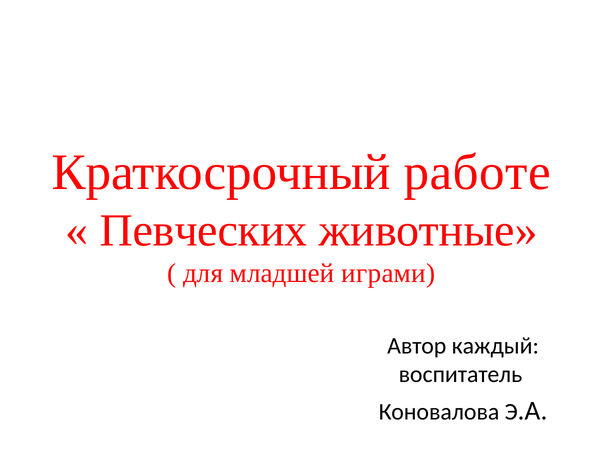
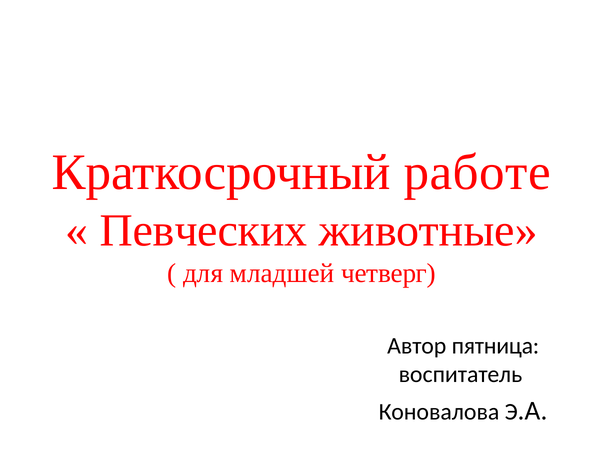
играми: играми -> четверг (389, 273)
каждый: каждый -> пятница (495, 345)
